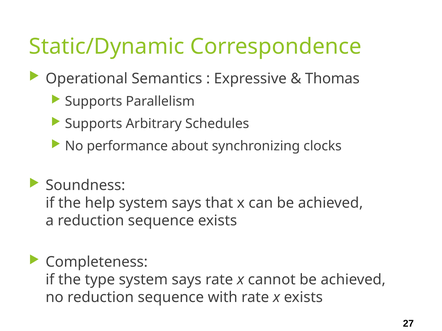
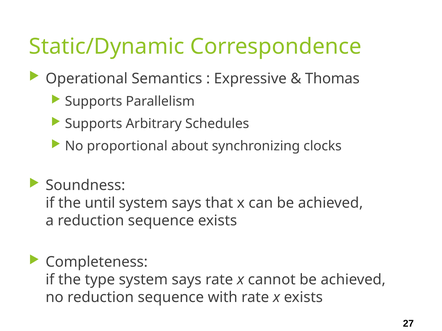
performance: performance -> proportional (127, 146)
help: help -> until (100, 203)
